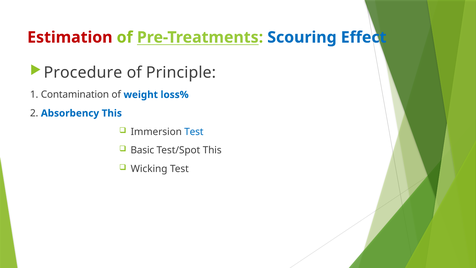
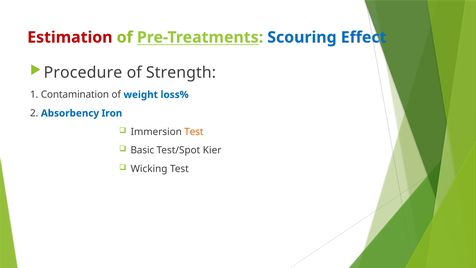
Principle: Principle -> Strength (181, 72)
Absorbency This: This -> Iron (112, 113)
Test colour: blue -> orange (194, 132)
Test/Spot This: This -> Kier (212, 150)
